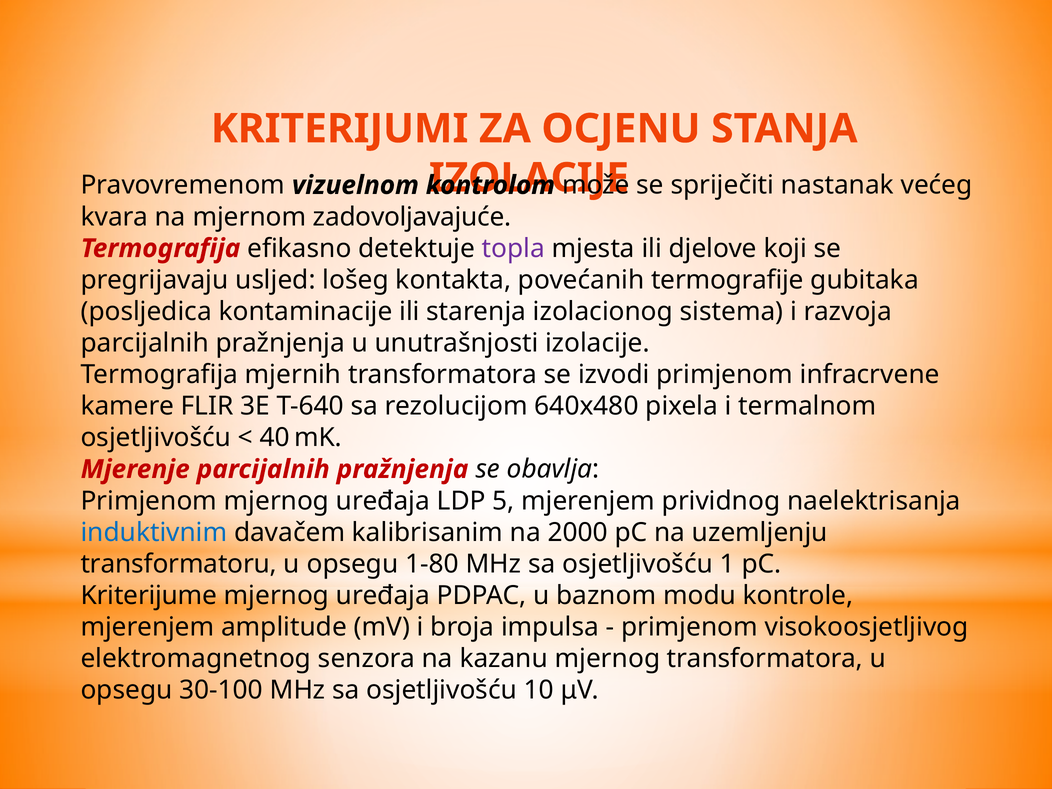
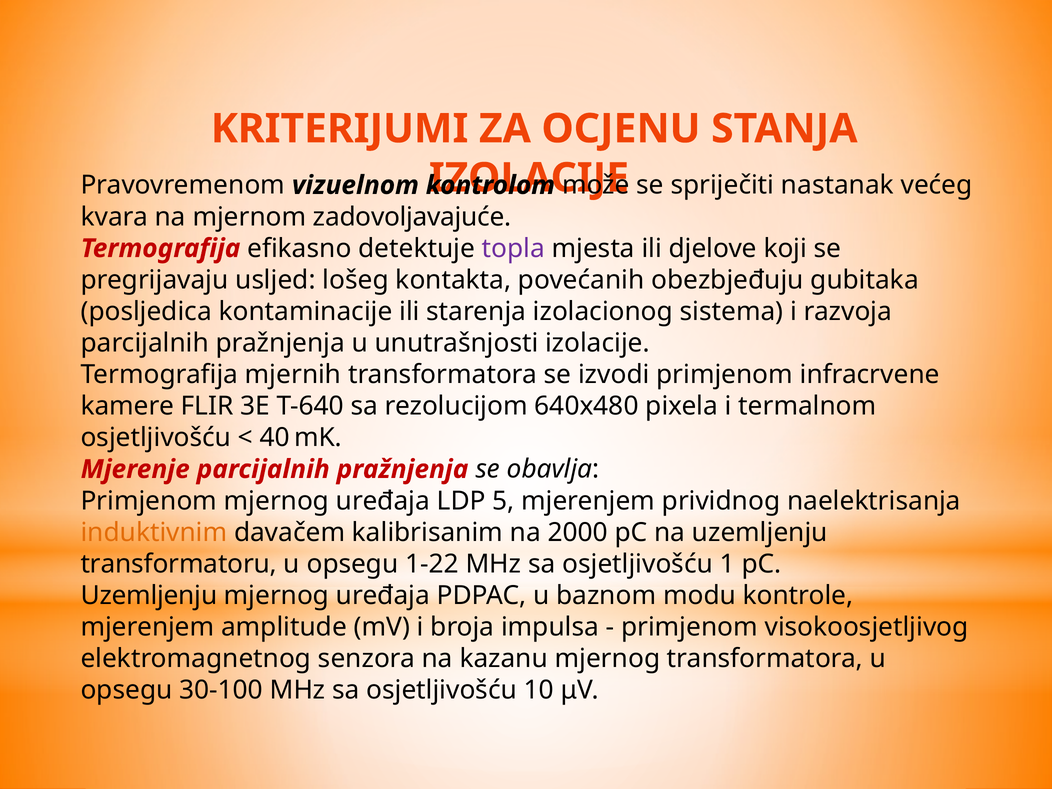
termografije: termografije -> obezbjeđuju (727, 280)
induktivnim colour: blue -> orange (154, 532)
1-80: 1-80 -> 1-22 (432, 564)
Kriterijume: Kriterijume -> Uzemljenju (149, 596)
